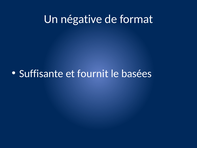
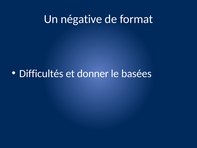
Suffisante: Suffisante -> Difficultés (41, 73)
fournit: fournit -> donner (93, 73)
